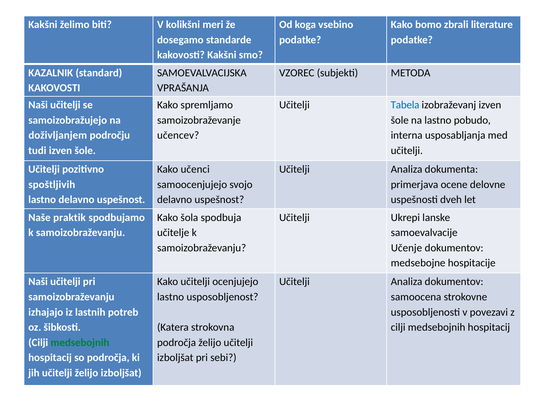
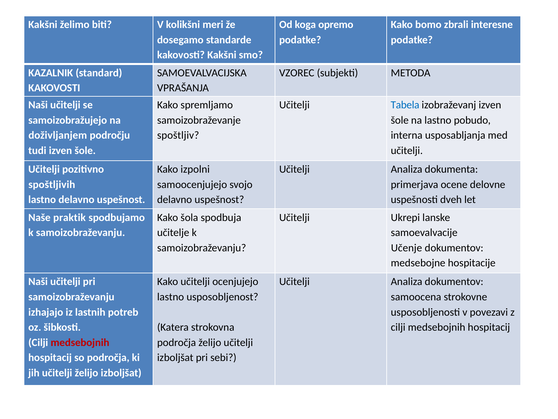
vsebino: vsebino -> opremo (336, 25)
literature: literature -> interesne (492, 25)
učencev: učencev -> spoštljiv (178, 135)
učenci: učenci -> izpolni (195, 169)
medsebojnih colour: green -> red (80, 342)
